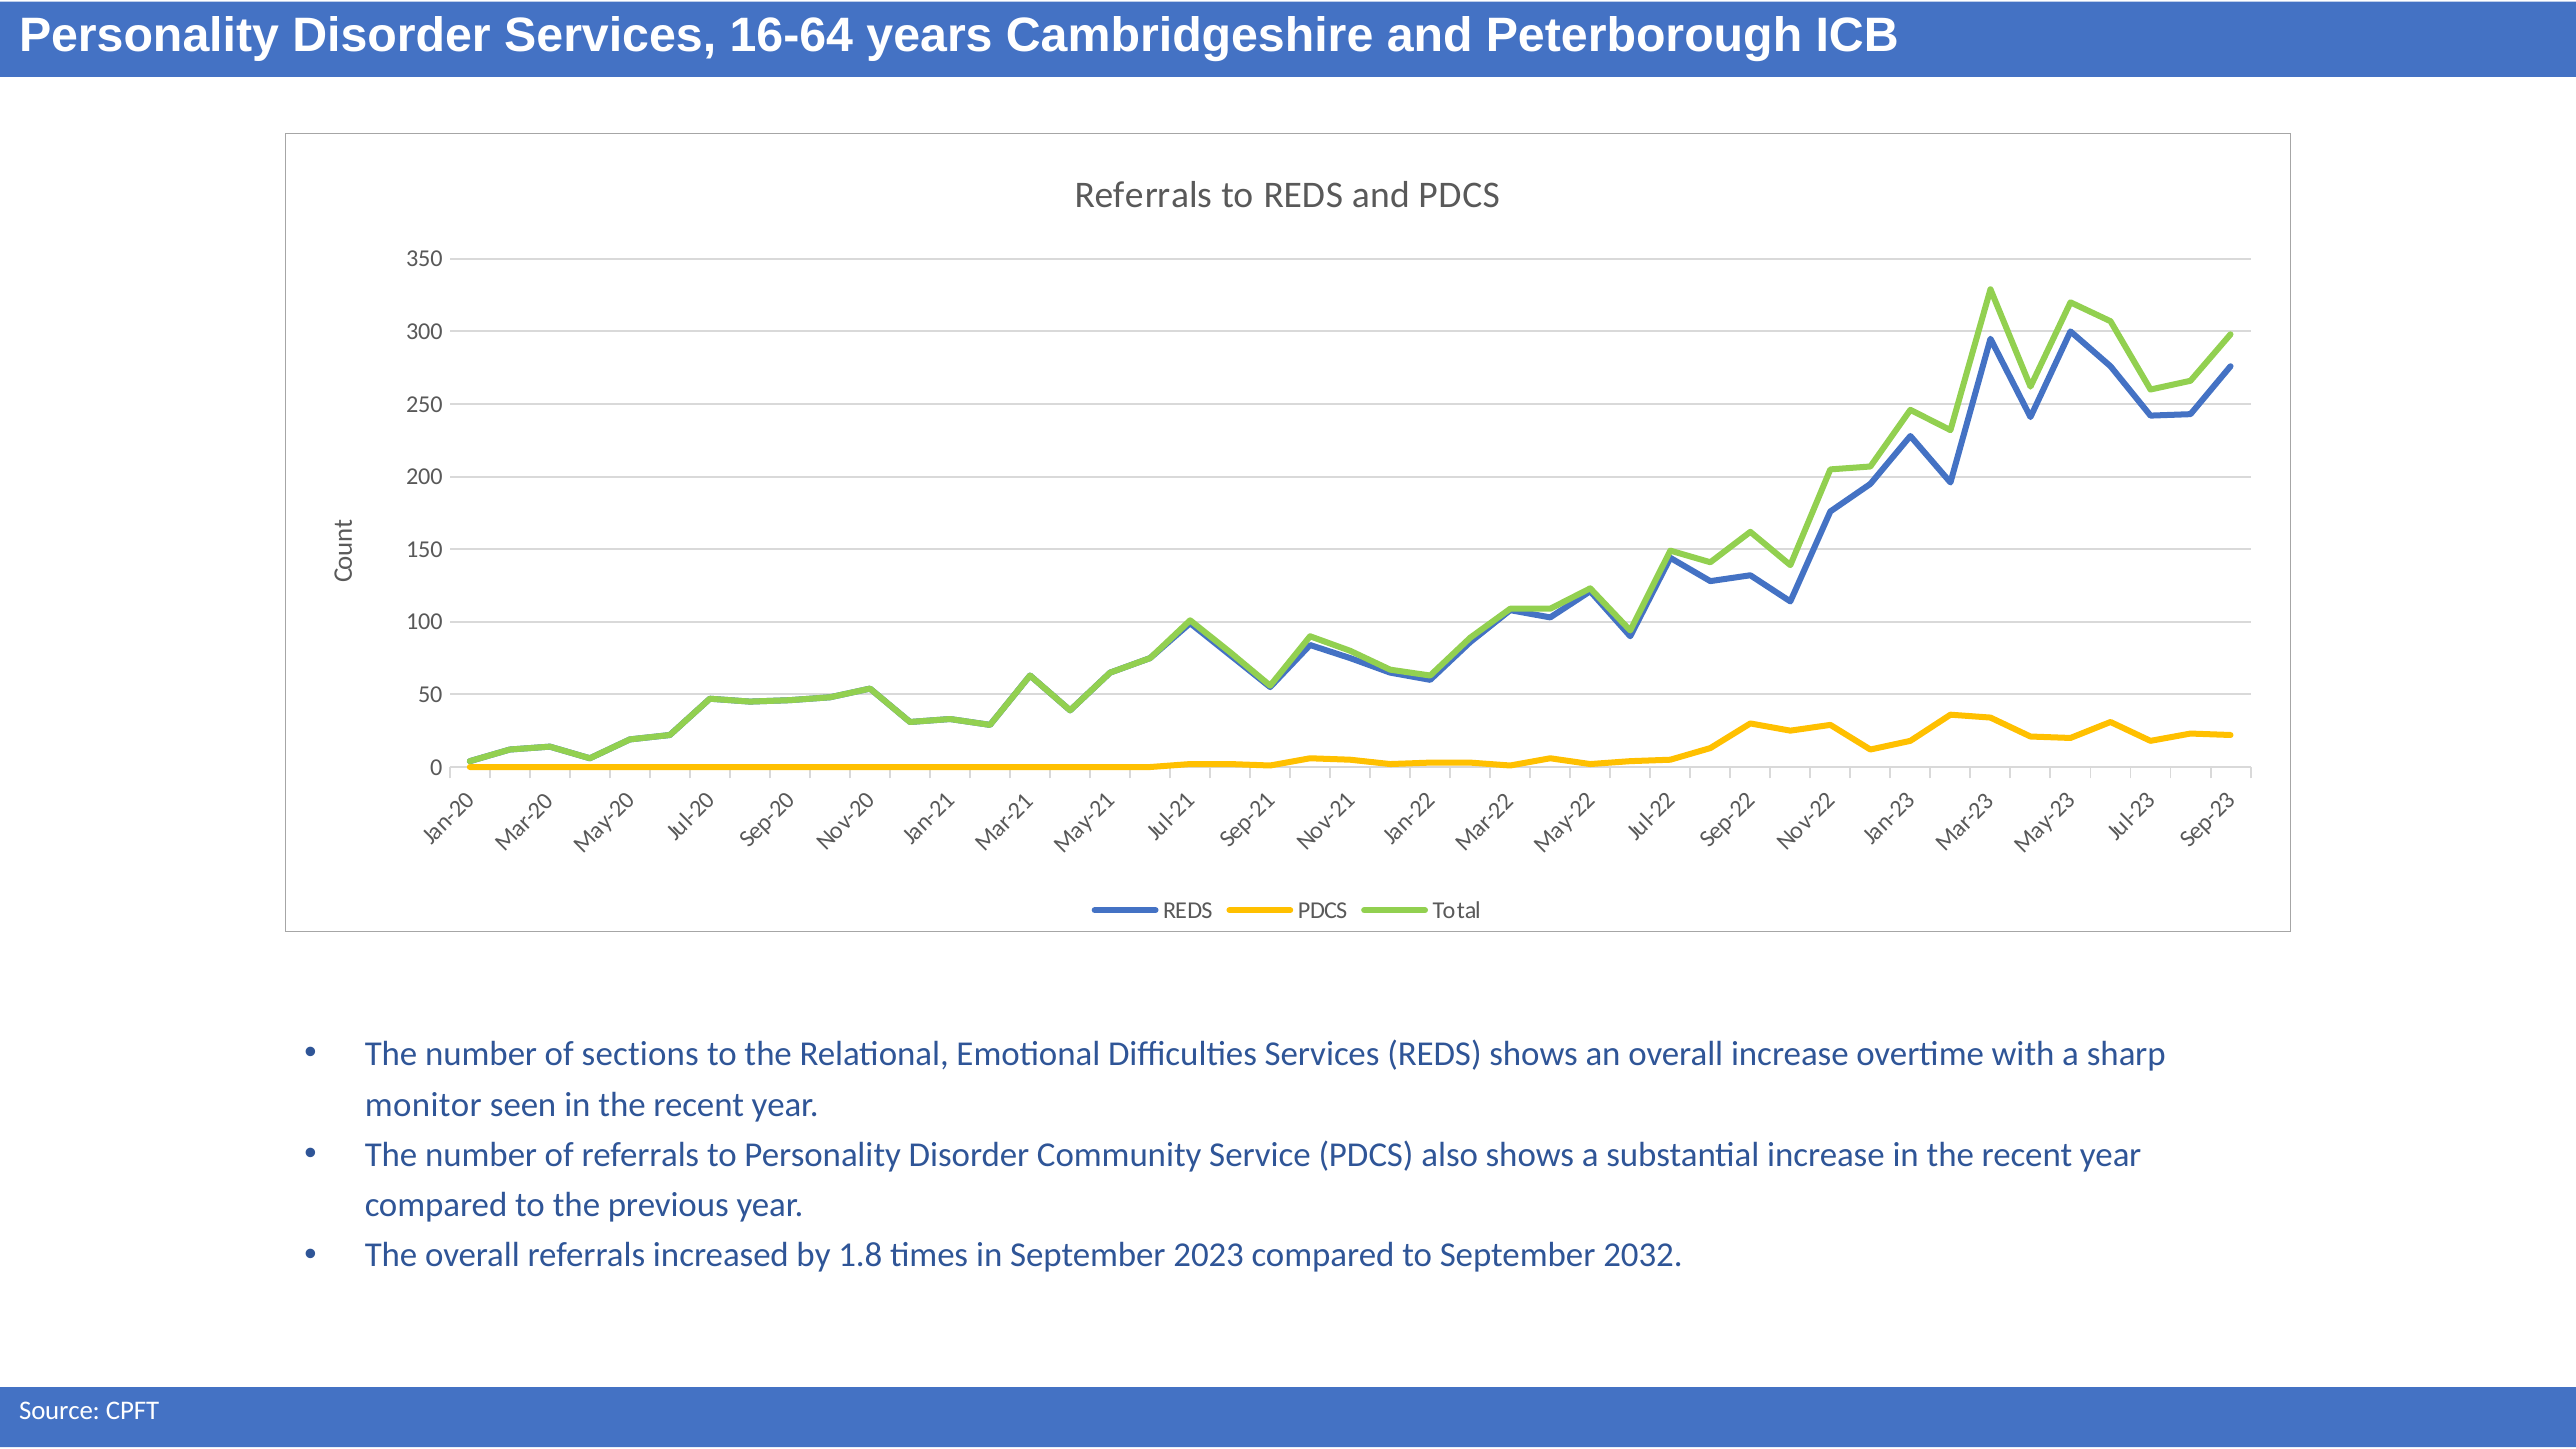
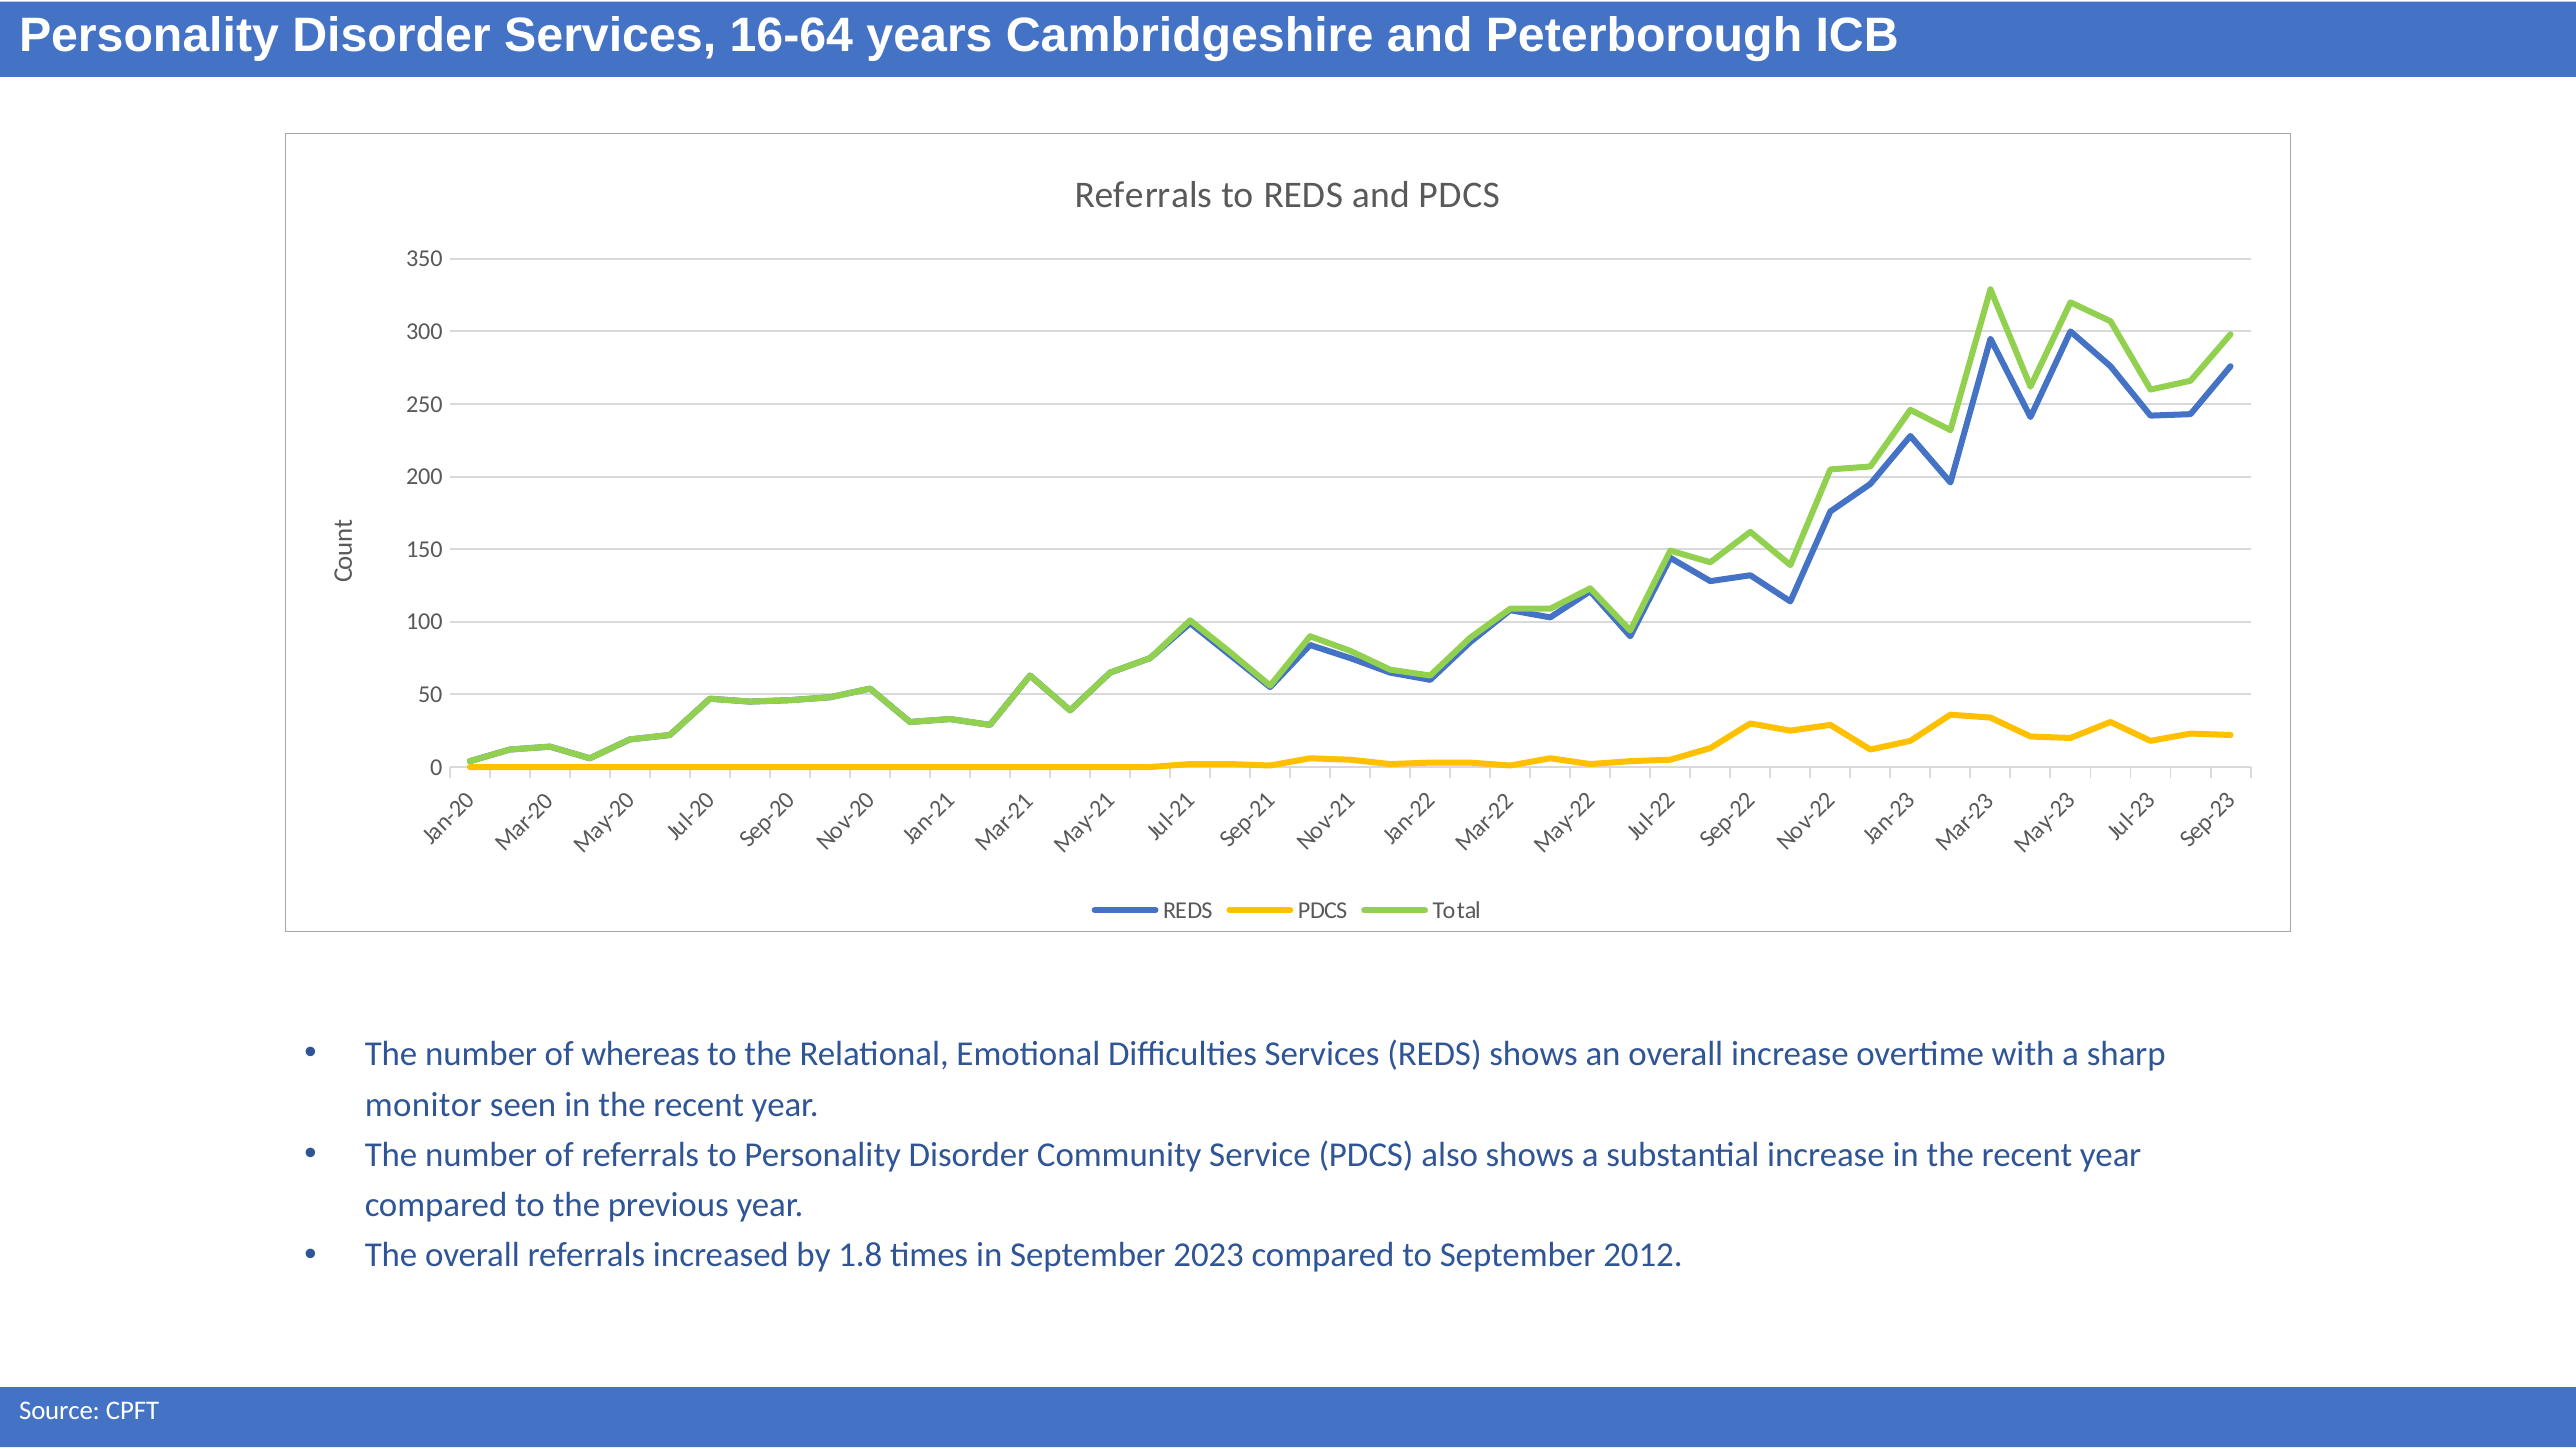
sections: sections -> whereas (641, 1054)
2032: 2032 -> 2012 (1643, 1255)
